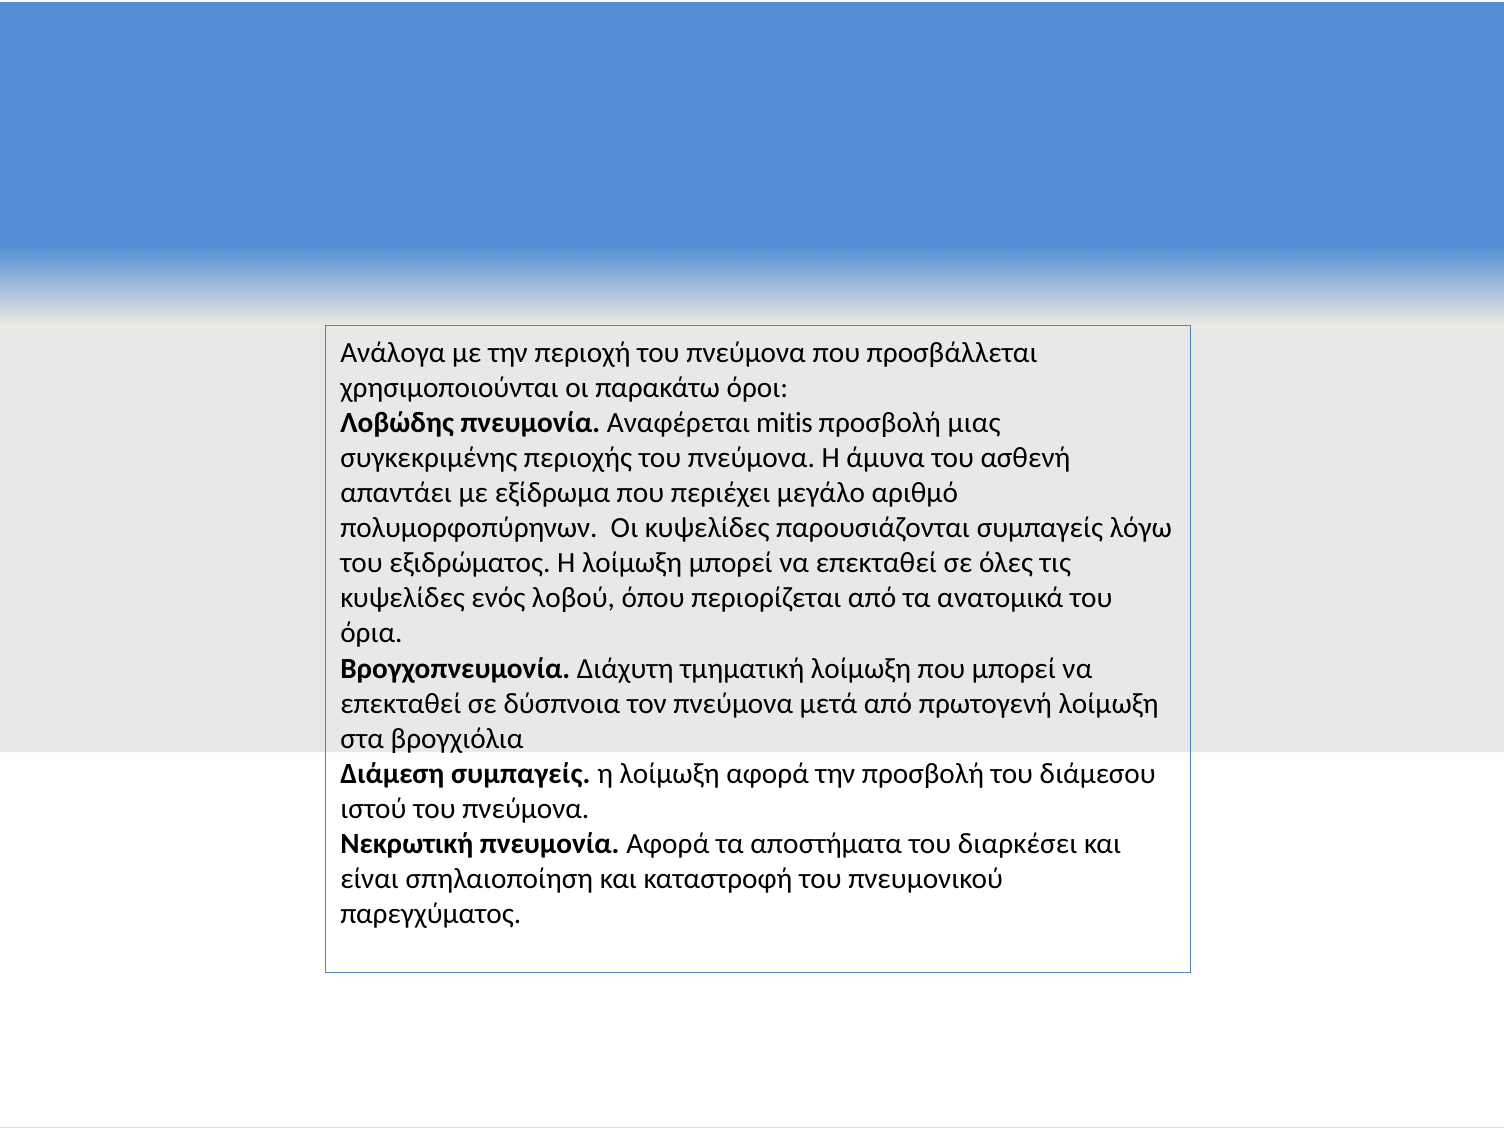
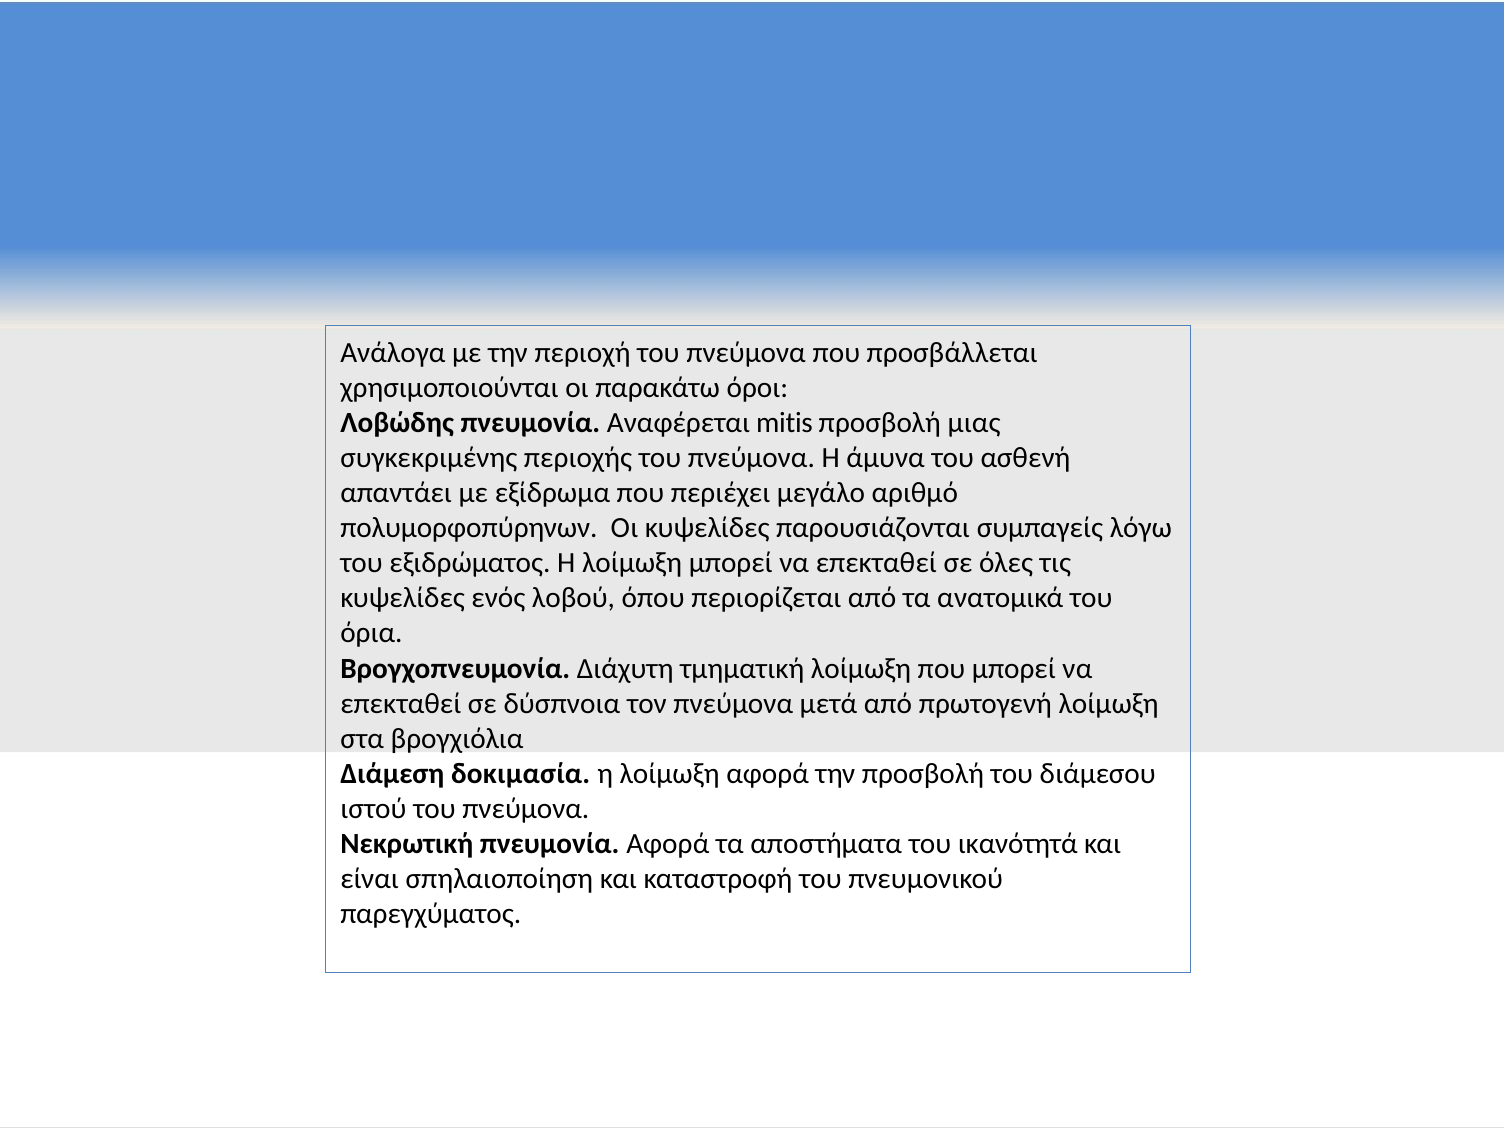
Διάμεση συμπαγείς: συμπαγείς -> δοκιμασία (521, 774)
διαρκέσει: διαρκέσει -> ικανότητά (1018, 844)
